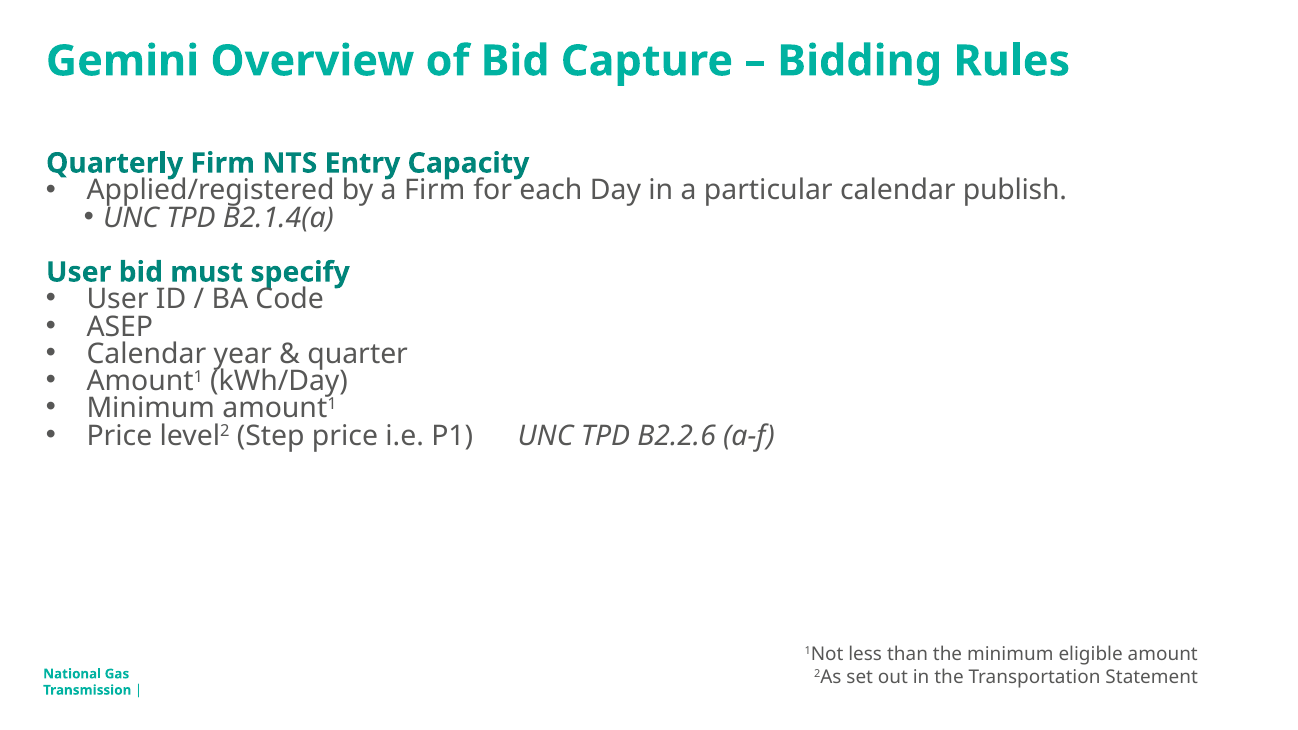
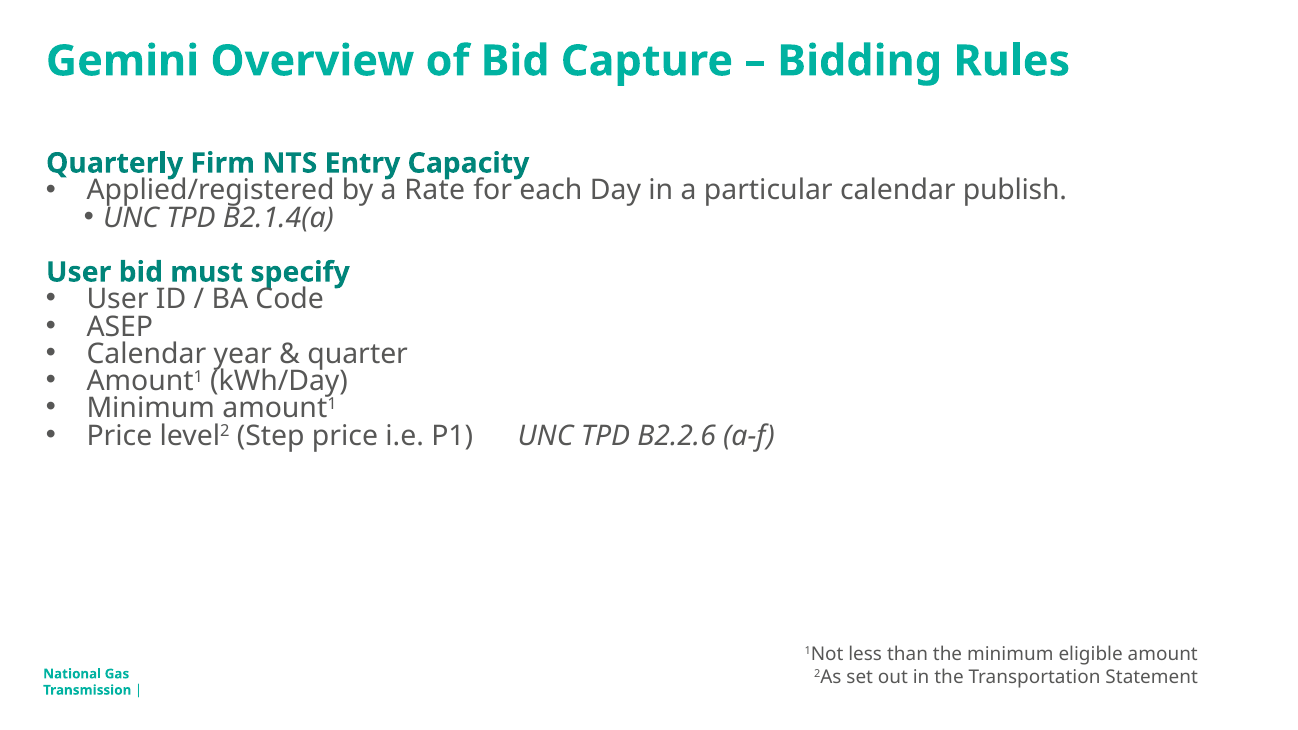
a Firm: Firm -> Rate (435, 191)
